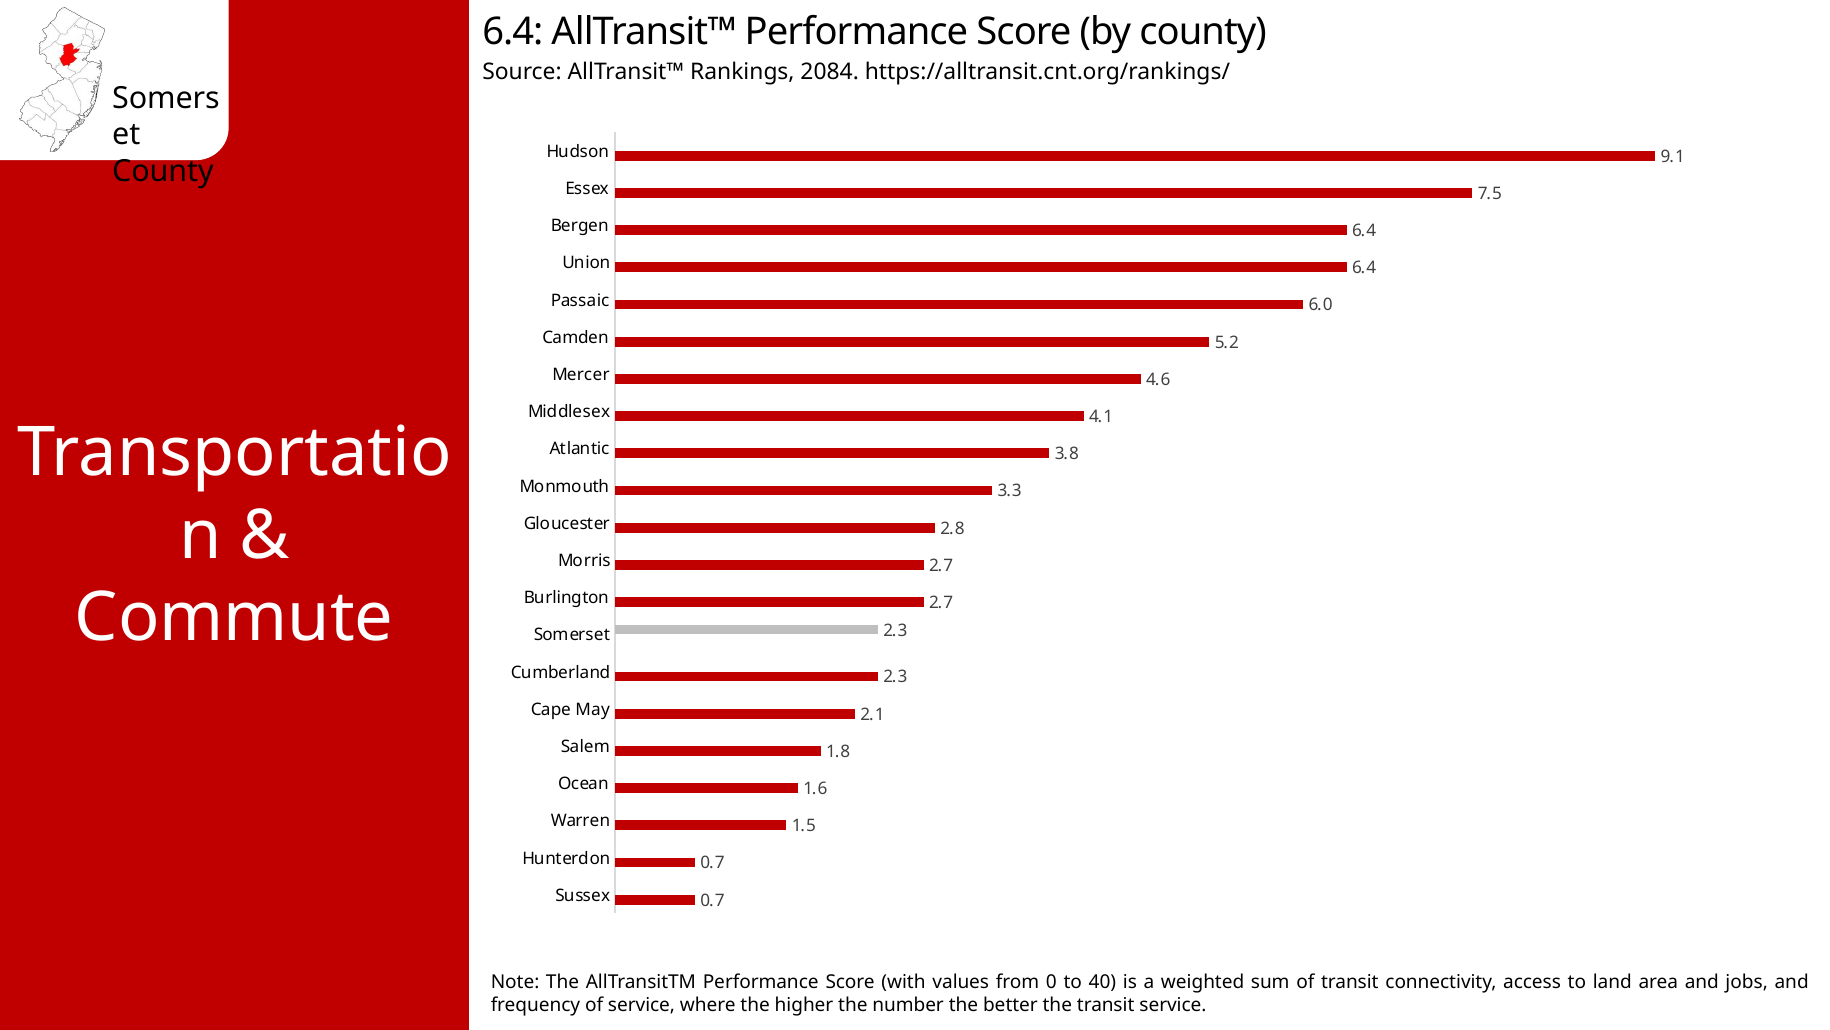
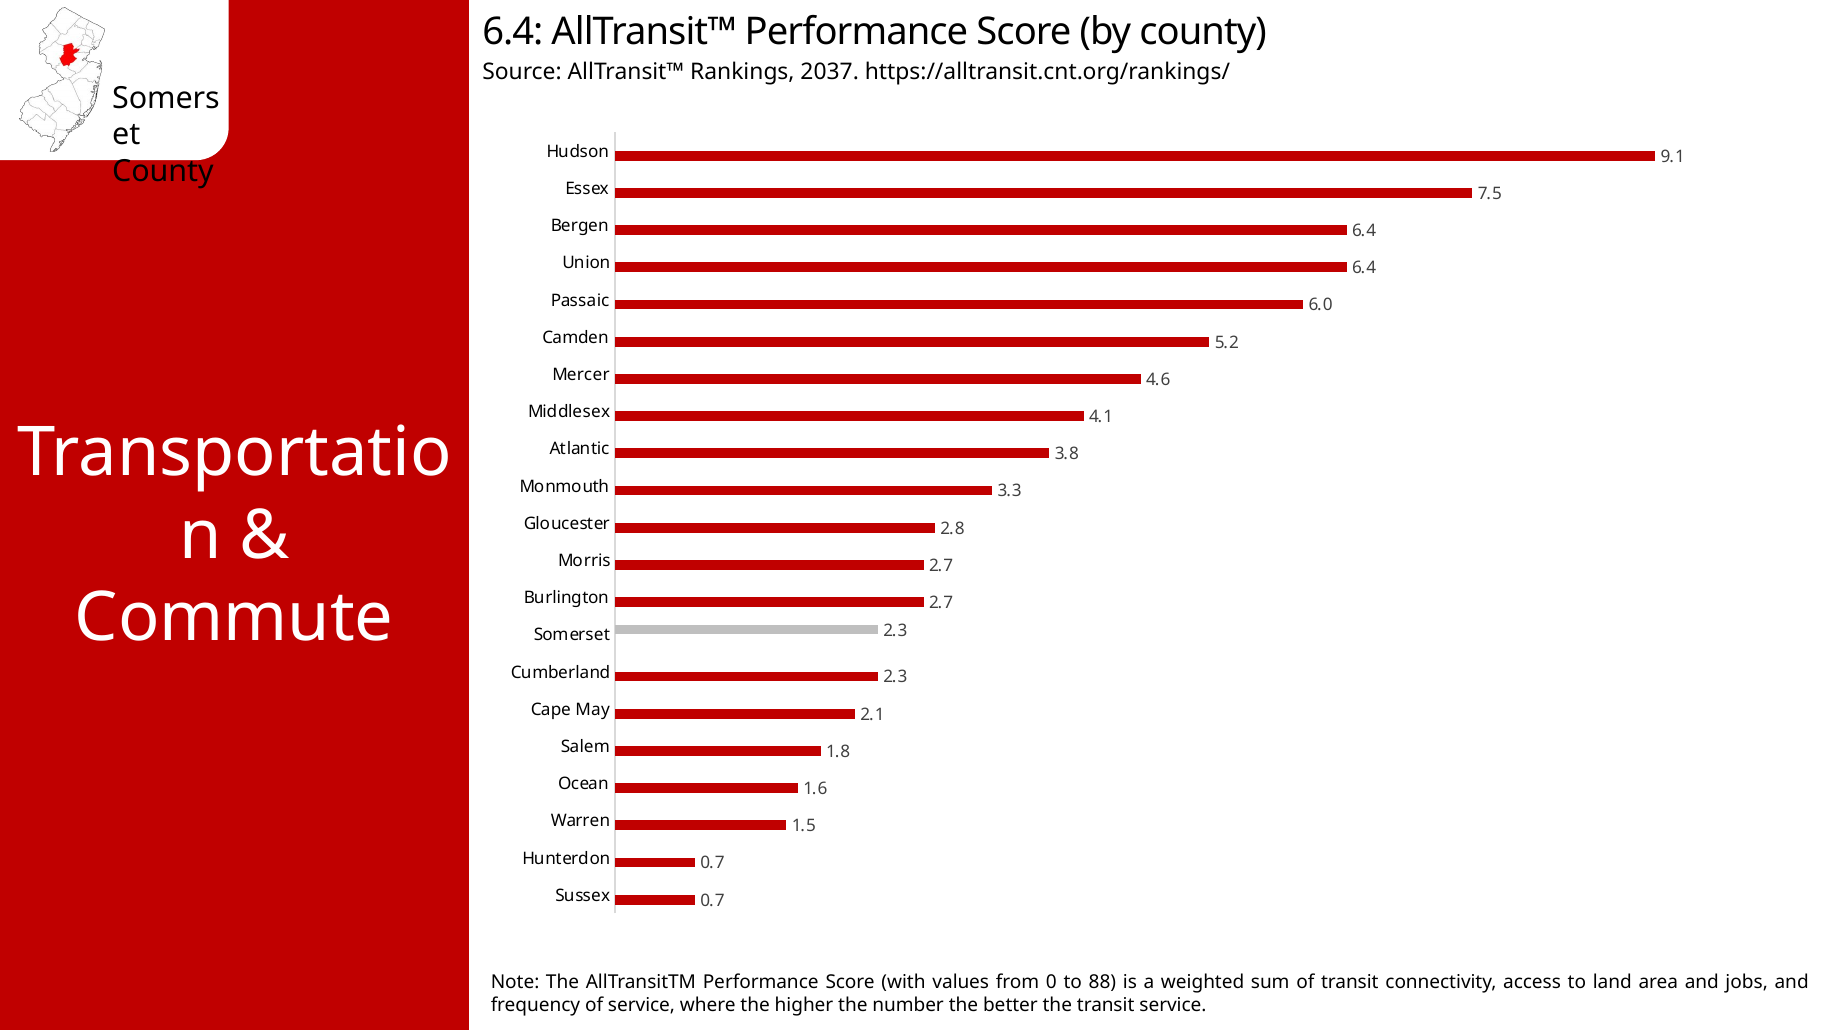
2084: 2084 -> 2037 (830, 72)
40: 40 -> 88 (1102, 982)
